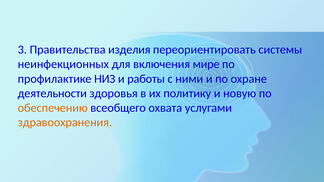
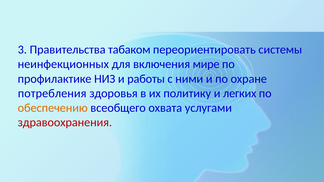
изделия: изделия -> табаком (129, 50)
деятельности: деятельности -> потребления (52, 93)
новую: новую -> легких (240, 93)
здравоохранения colour: orange -> red (65, 123)
